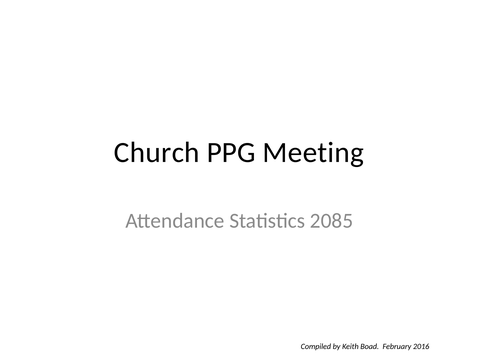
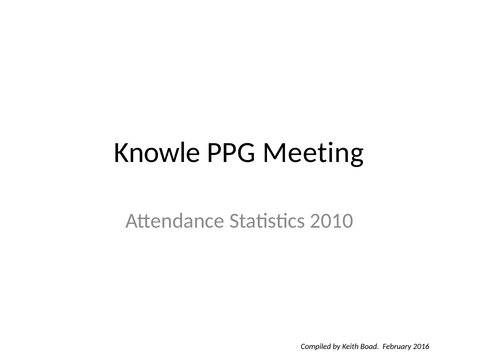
Church: Church -> Knowle (157, 152)
2085: 2085 -> 2010 (332, 220)
